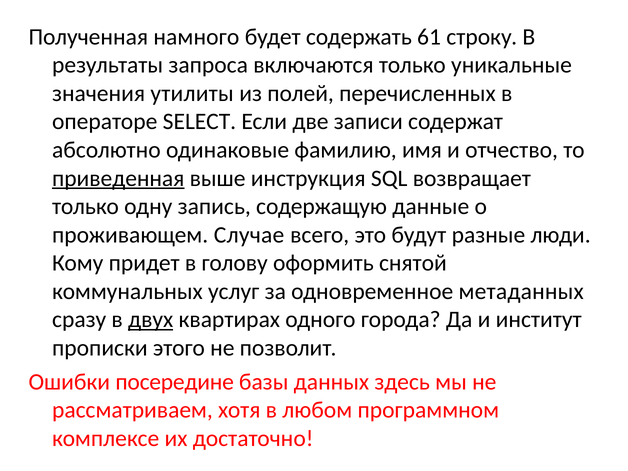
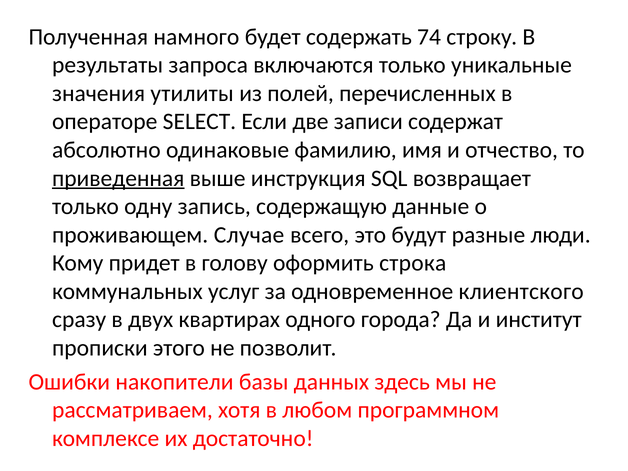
61: 61 -> 74 (429, 37)
снятой: снятой -> строка (413, 263)
метаданных: метаданных -> клиентского (521, 291)
двух underline: present -> none (151, 320)
посередине: посередине -> накопители (175, 382)
